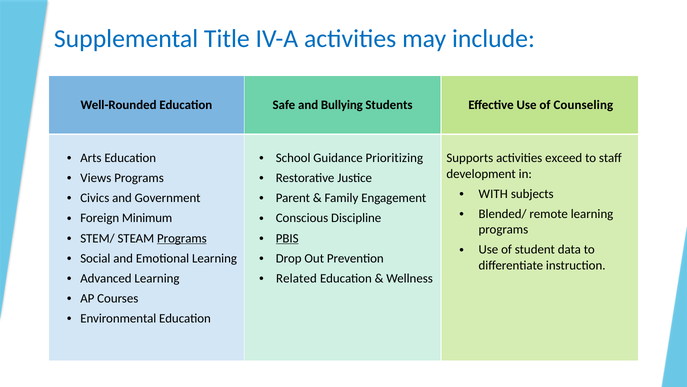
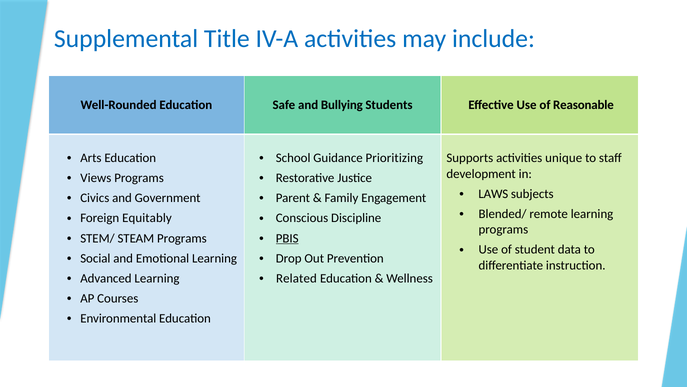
Counseling: Counseling -> Reasonable (583, 105)
exceed: exceed -> unique (564, 158)
WITH: WITH -> LAWS (493, 194)
Minimum: Minimum -> Equitably (147, 218)
Programs underline: present -> none (182, 238)
